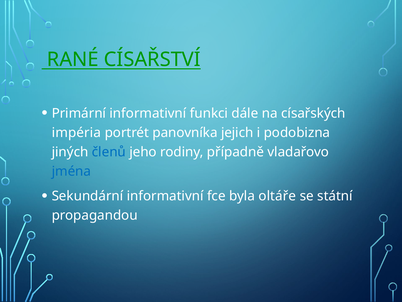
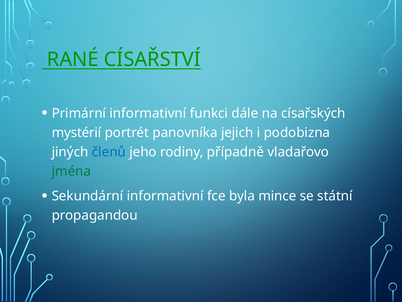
impéria: impéria -> mystérií (77, 132)
jména colour: blue -> green (71, 171)
oltáře: oltáře -> mince (277, 196)
